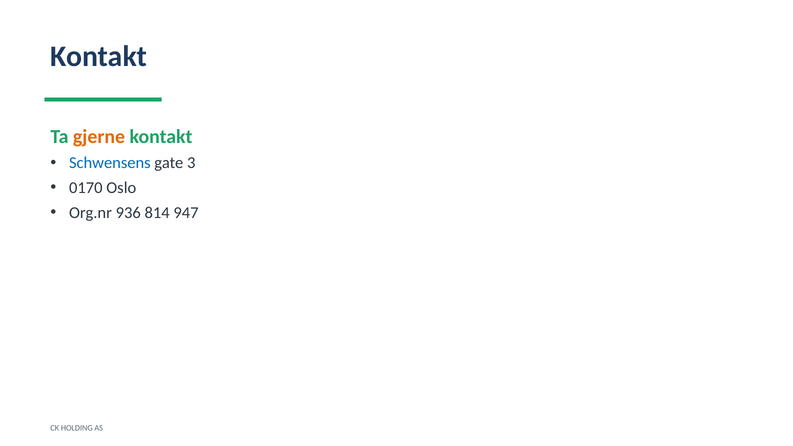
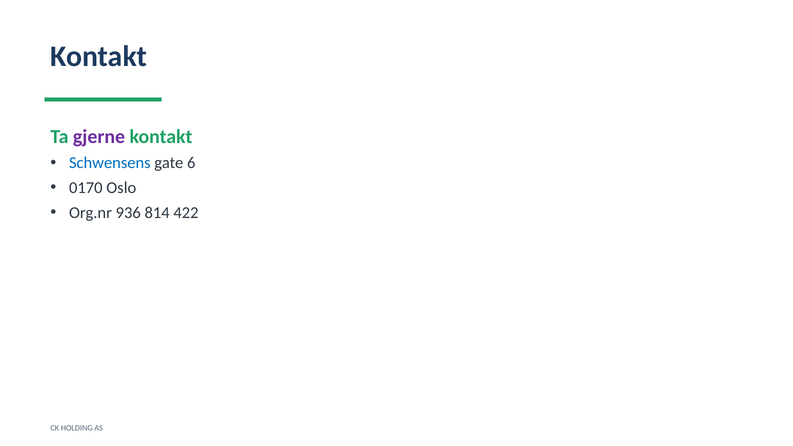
gjerne colour: orange -> purple (99, 137)
3: 3 -> 6 (191, 163)
947: 947 -> 422 (186, 213)
